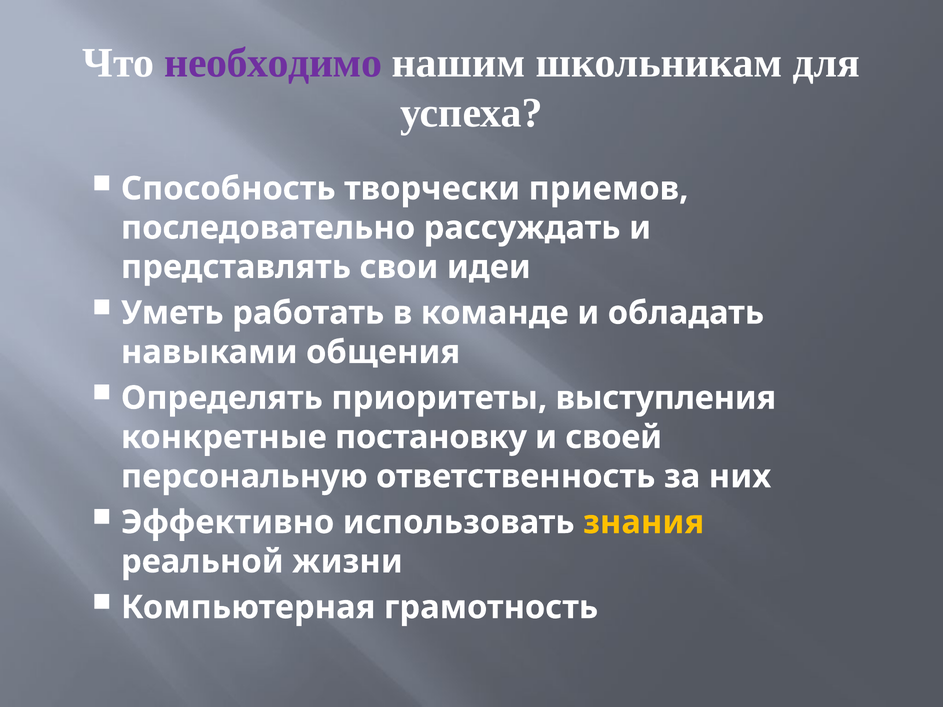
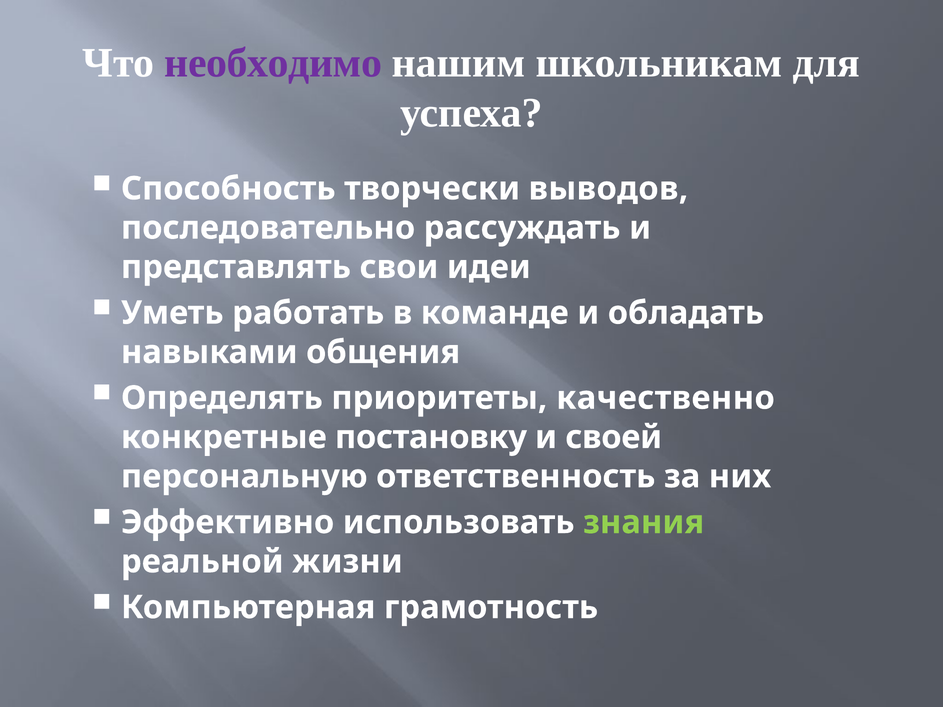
приемов: приемов -> выводов (608, 189)
выступления: выступления -> качественно (666, 398)
знания colour: yellow -> light green (644, 523)
